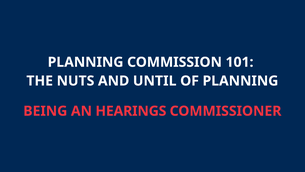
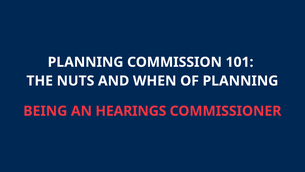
UNTIL: UNTIL -> WHEN (155, 81)
